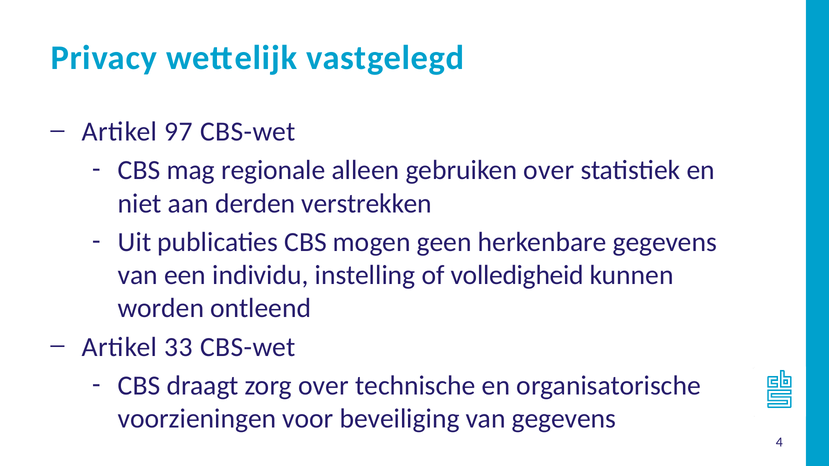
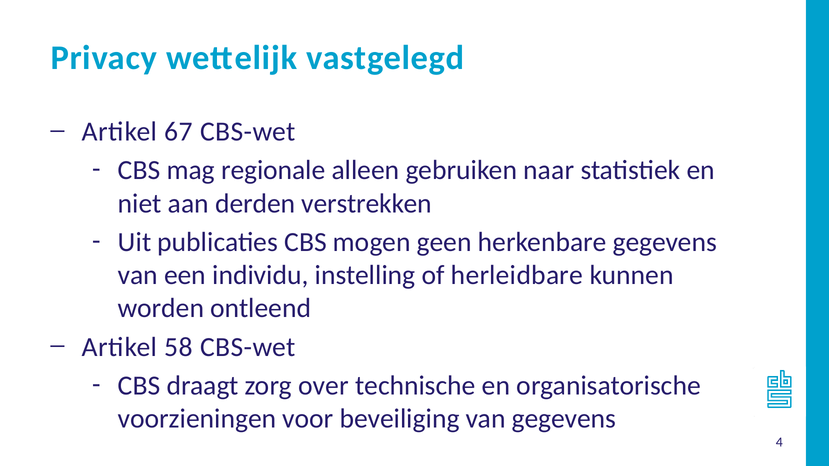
97: 97 -> 67 (179, 132)
gebruiken over: over -> naar (549, 170)
volledigheid: volledigheid -> herleidbare (517, 275)
33: 33 -> 58 (179, 347)
